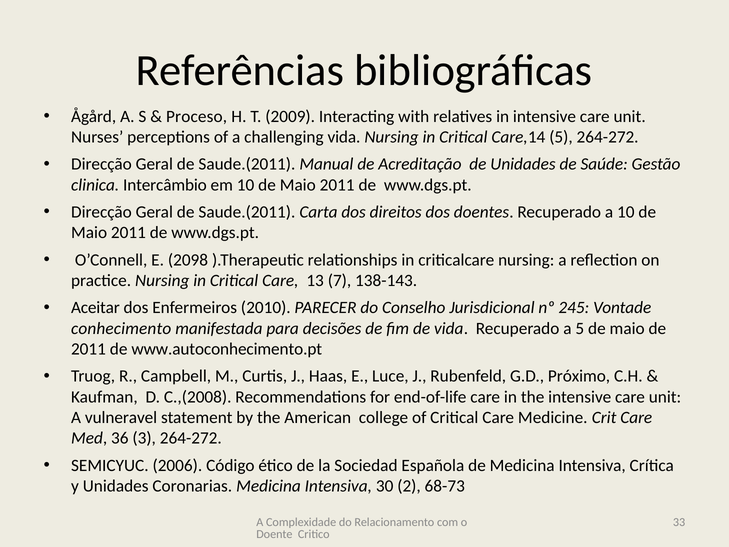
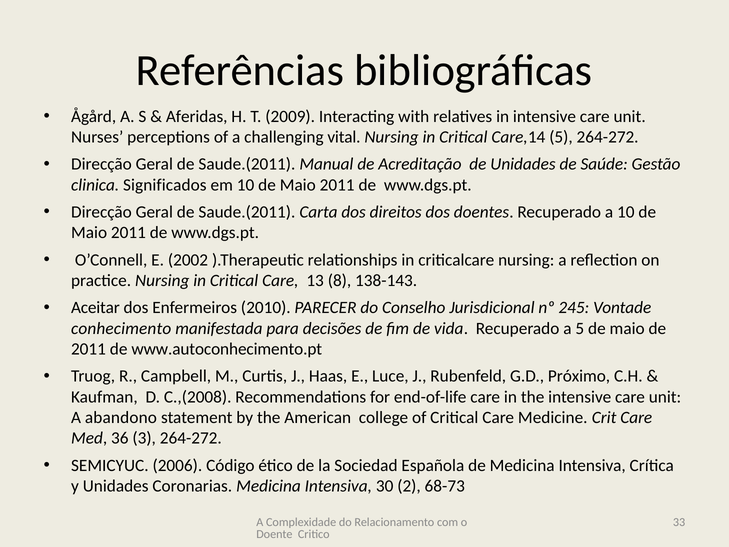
Proceso: Proceso -> Aferidas (197, 116)
challenging vida: vida -> vital (344, 137)
Intercâmbio: Intercâmbio -> Significados (165, 185)
2098: 2098 -> 2002 (188, 260)
7: 7 -> 8 (340, 280)
vulneravel: vulneravel -> abandono (121, 417)
